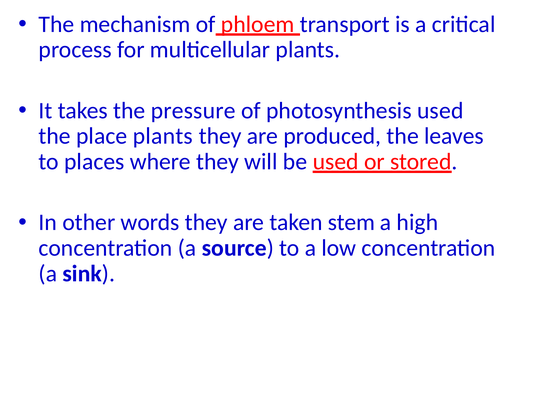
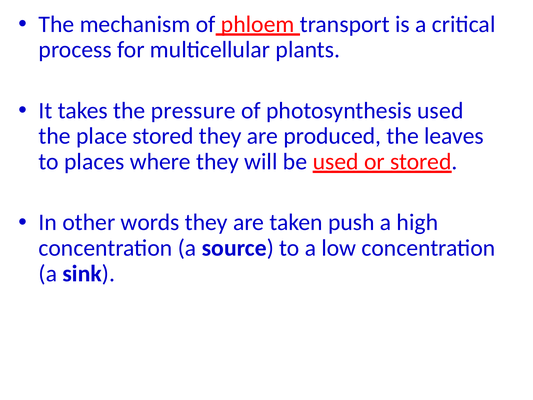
place plants: plants -> stored (163, 136)
stem: stem -> push (351, 222)
